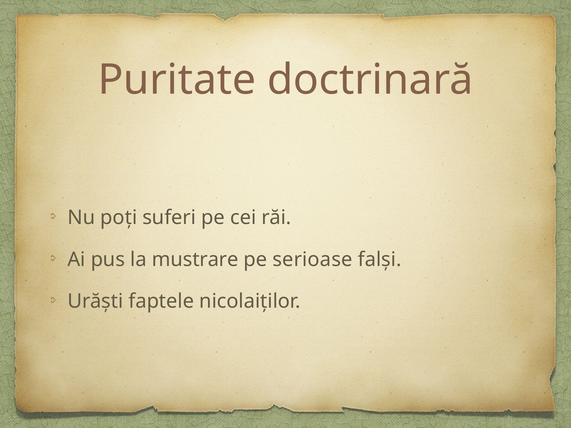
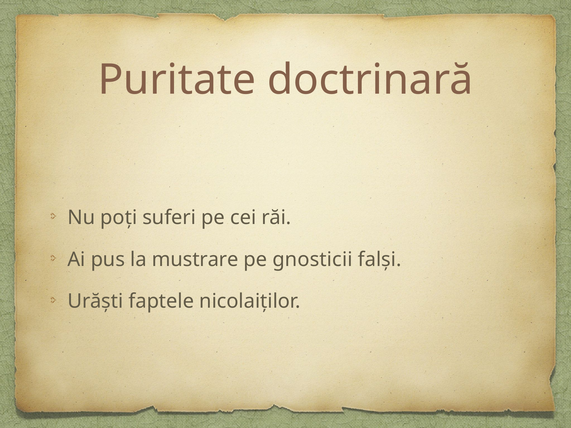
serioase: serioase -> gnosticii (313, 260)
